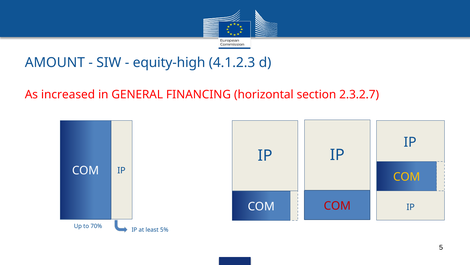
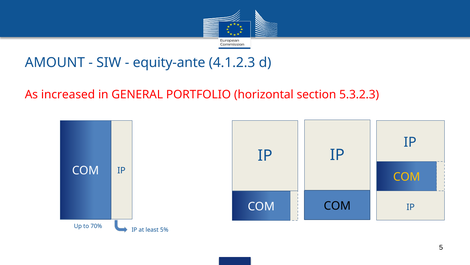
equity-high: equity-high -> equity-ante (169, 63)
FINANCING: FINANCING -> PORTFOLIO (199, 94)
2.3.2.7: 2.3.2.7 -> 5.3.2.3 (359, 94)
COM colour: red -> black (337, 205)
